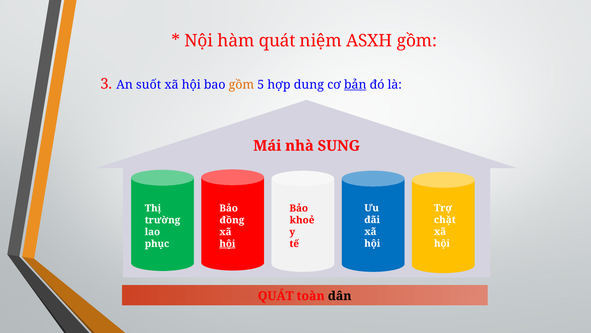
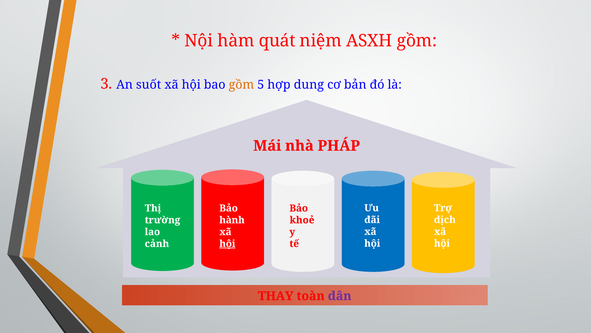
bản underline: present -> none (355, 85)
SUNG: SUNG -> PHÁP (339, 146)
chặt: chặt -> dịch (445, 219)
đồng: đồng -> hành (232, 220)
phục: phục -> cảnh (157, 243)
QUÁT: QUÁT -> THAY (276, 296)
dân colour: black -> purple (340, 296)
